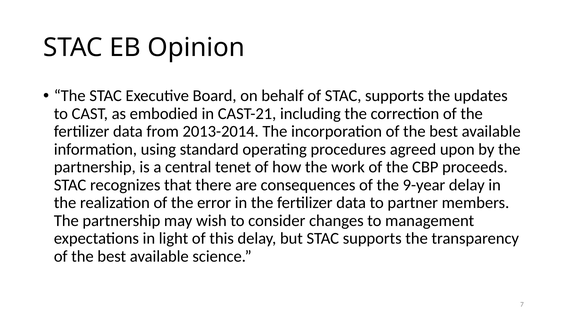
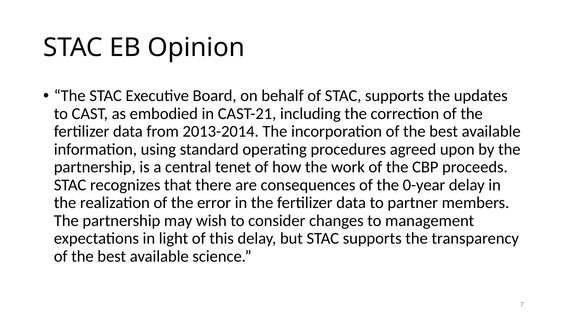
9-year: 9-year -> 0-year (424, 185)
